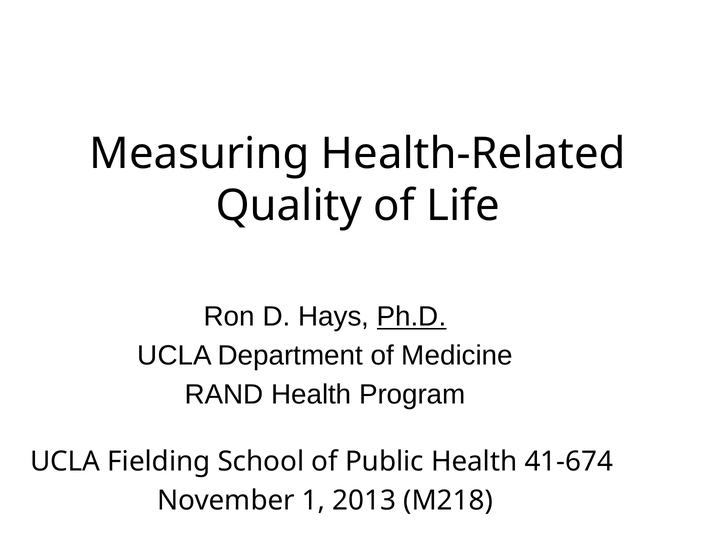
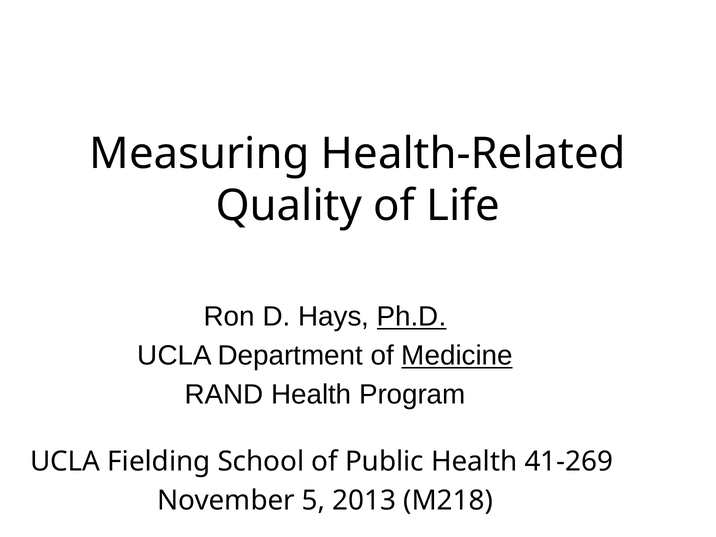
Medicine underline: none -> present (457, 356)
41-674: 41-674 -> 41-269 (569, 462)
1: 1 -> 5 (314, 501)
